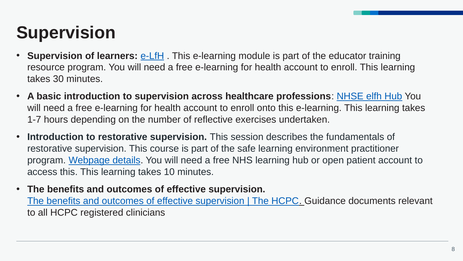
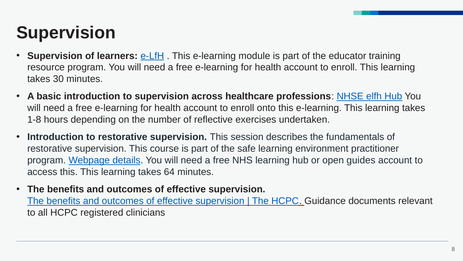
1-7: 1-7 -> 1-8 (34, 119)
patient: patient -> guides (361, 160)
10: 10 -> 64 (169, 172)
